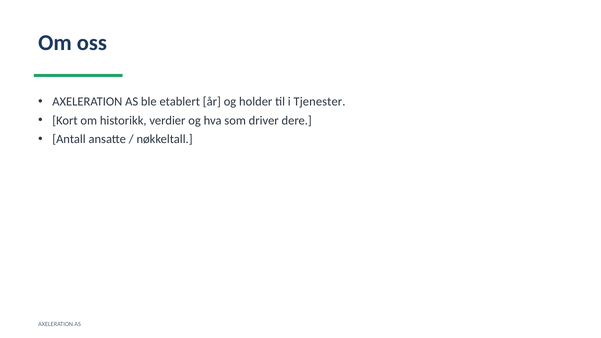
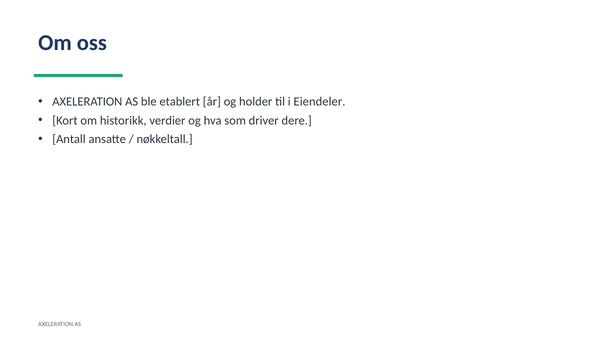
Tjenester: Tjenester -> Eiendeler (320, 102)
